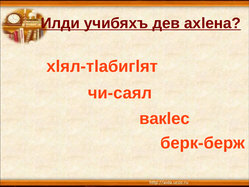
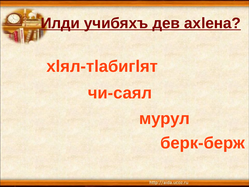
вакlес: вакlес -> мурул (165, 118)
